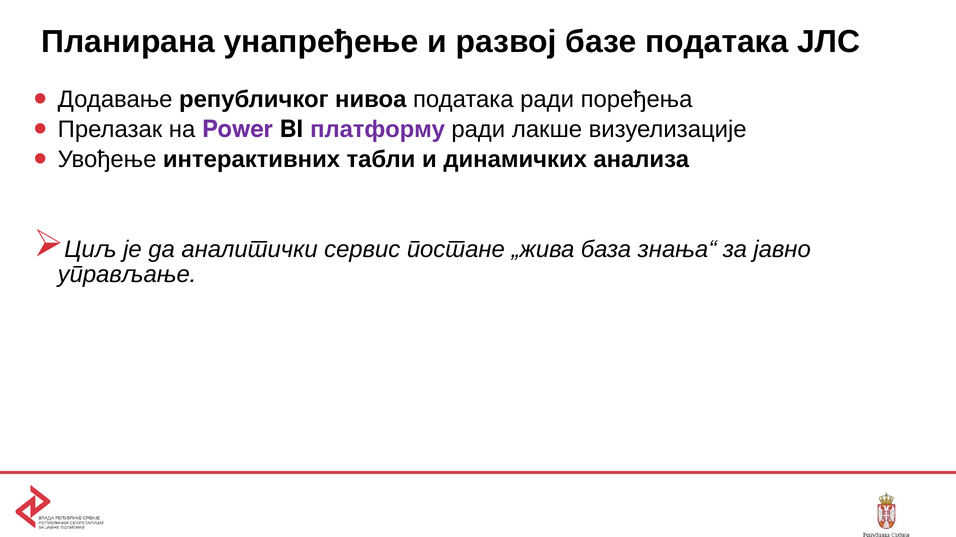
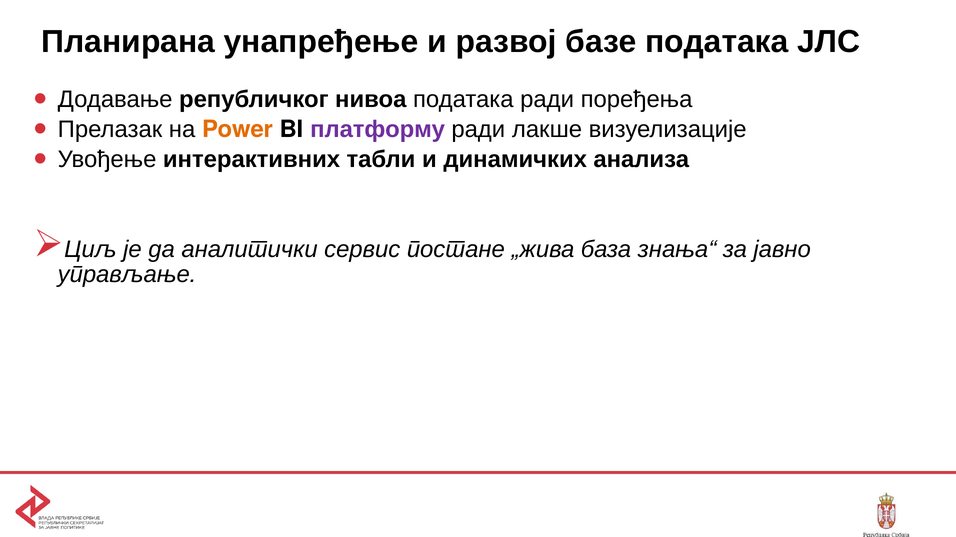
Power colour: purple -> orange (238, 130)
